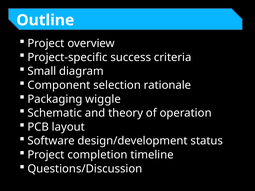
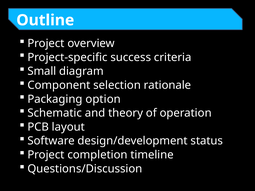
wiggle: wiggle -> option (103, 99)
